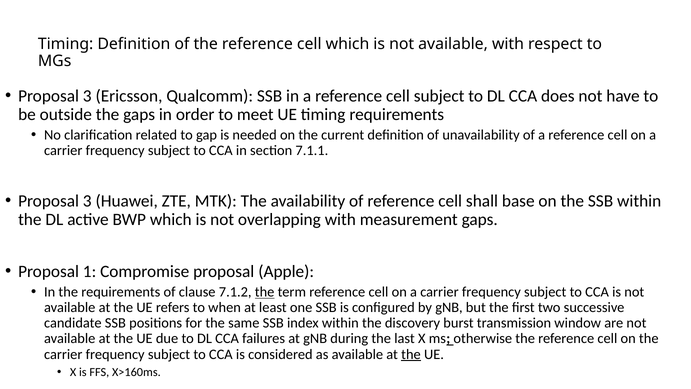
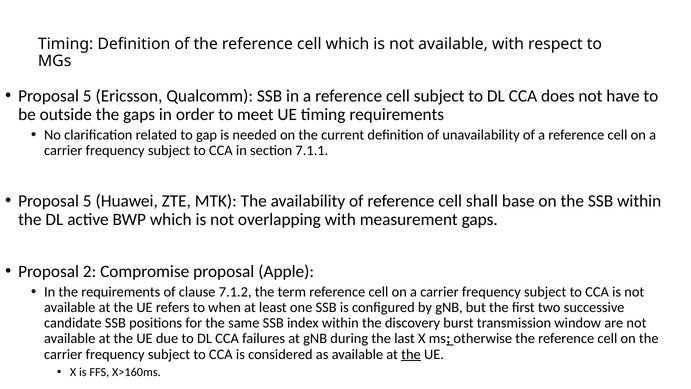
3: 3 -> 5 (87, 96)
3: 3 -> 5 (87, 201)
1: 1 -> 2 (90, 271)
the underline: present -> none (265, 292)
